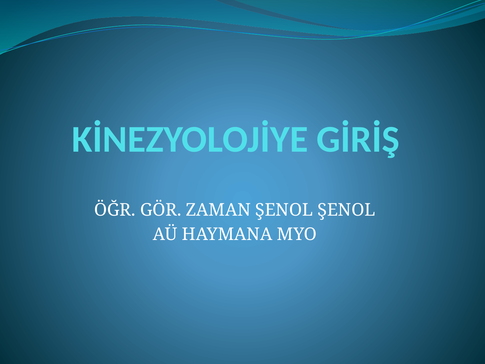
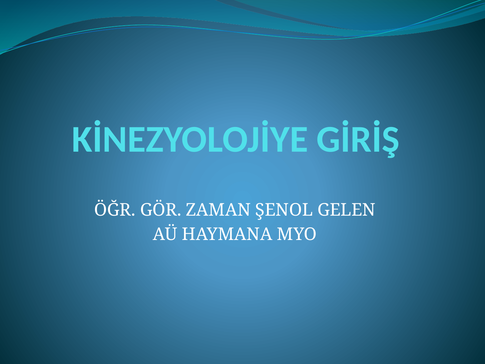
ŞENOL ŞENOL: ŞENOL -> GELEN (346, 210)
